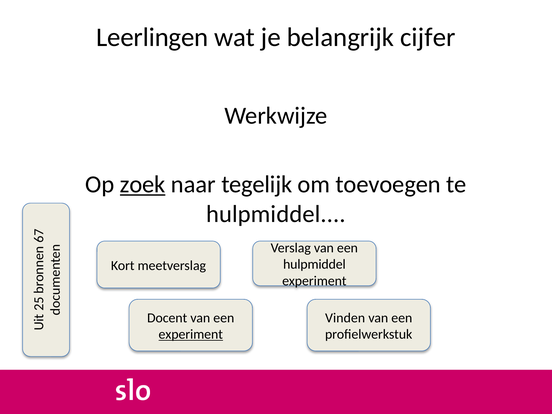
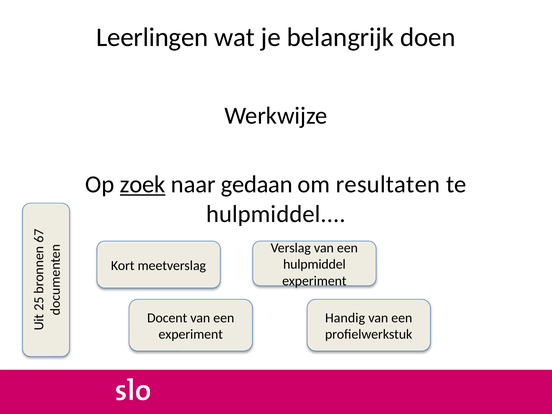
cijfer: cijfer -> doen (428, 37)
tegelijk: tegelijk -> gedaan (257, 185)
toevoegen: toevoegen -> resultaten (388, 185)
Vinden: Vinden -> Handig (345, 318)
experiment underline: present -> none (191, 334)
